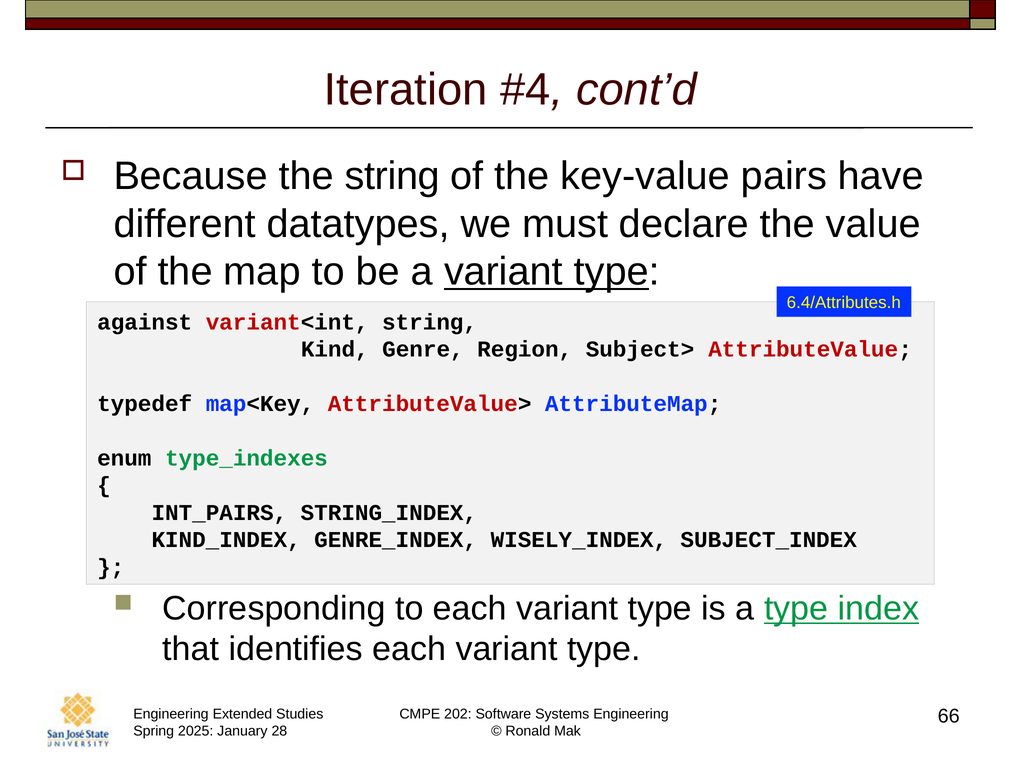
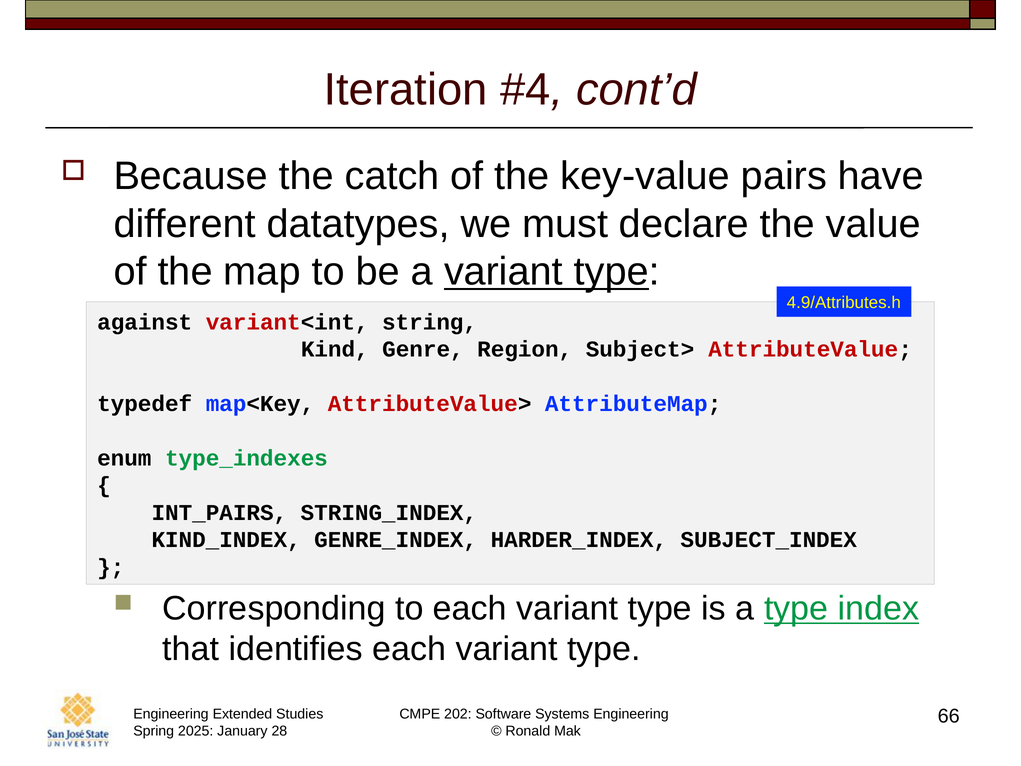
the string: string -> catch (392, 176)
6.4/Attributes.h: 6.4/Attributes.h -> 4.9/Attributes.h (844, 303)
WISELY_INDEX: WISELY_INDEX -> HARDER_INDEX (579, 540)
